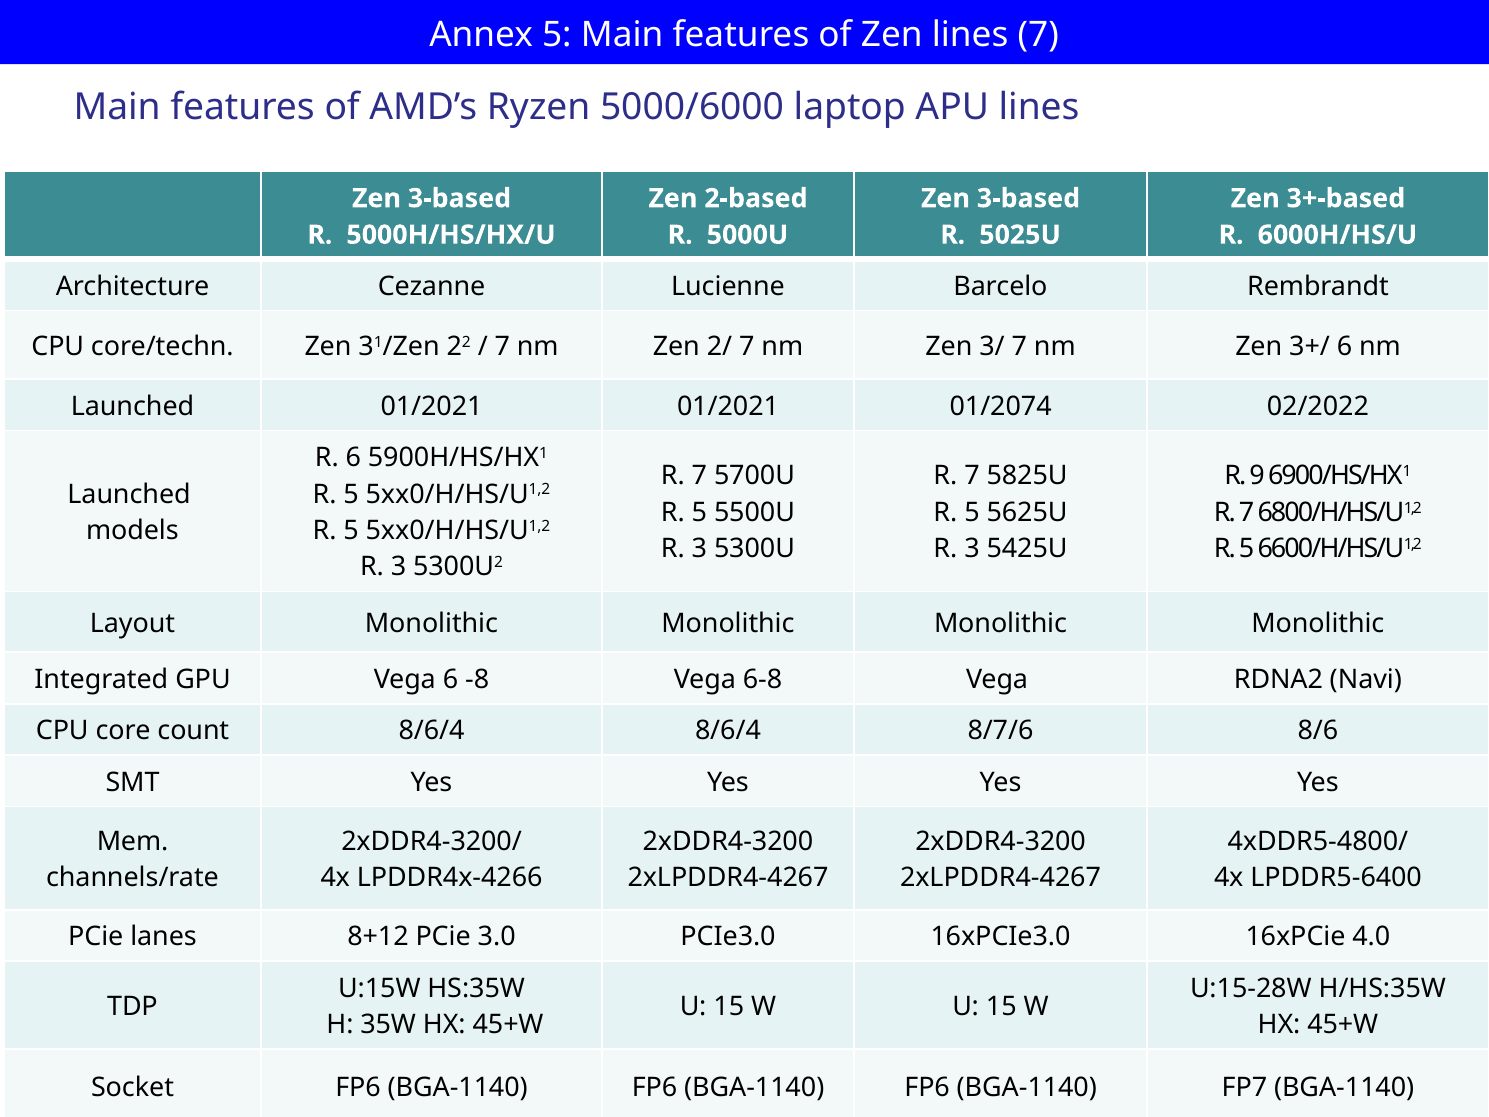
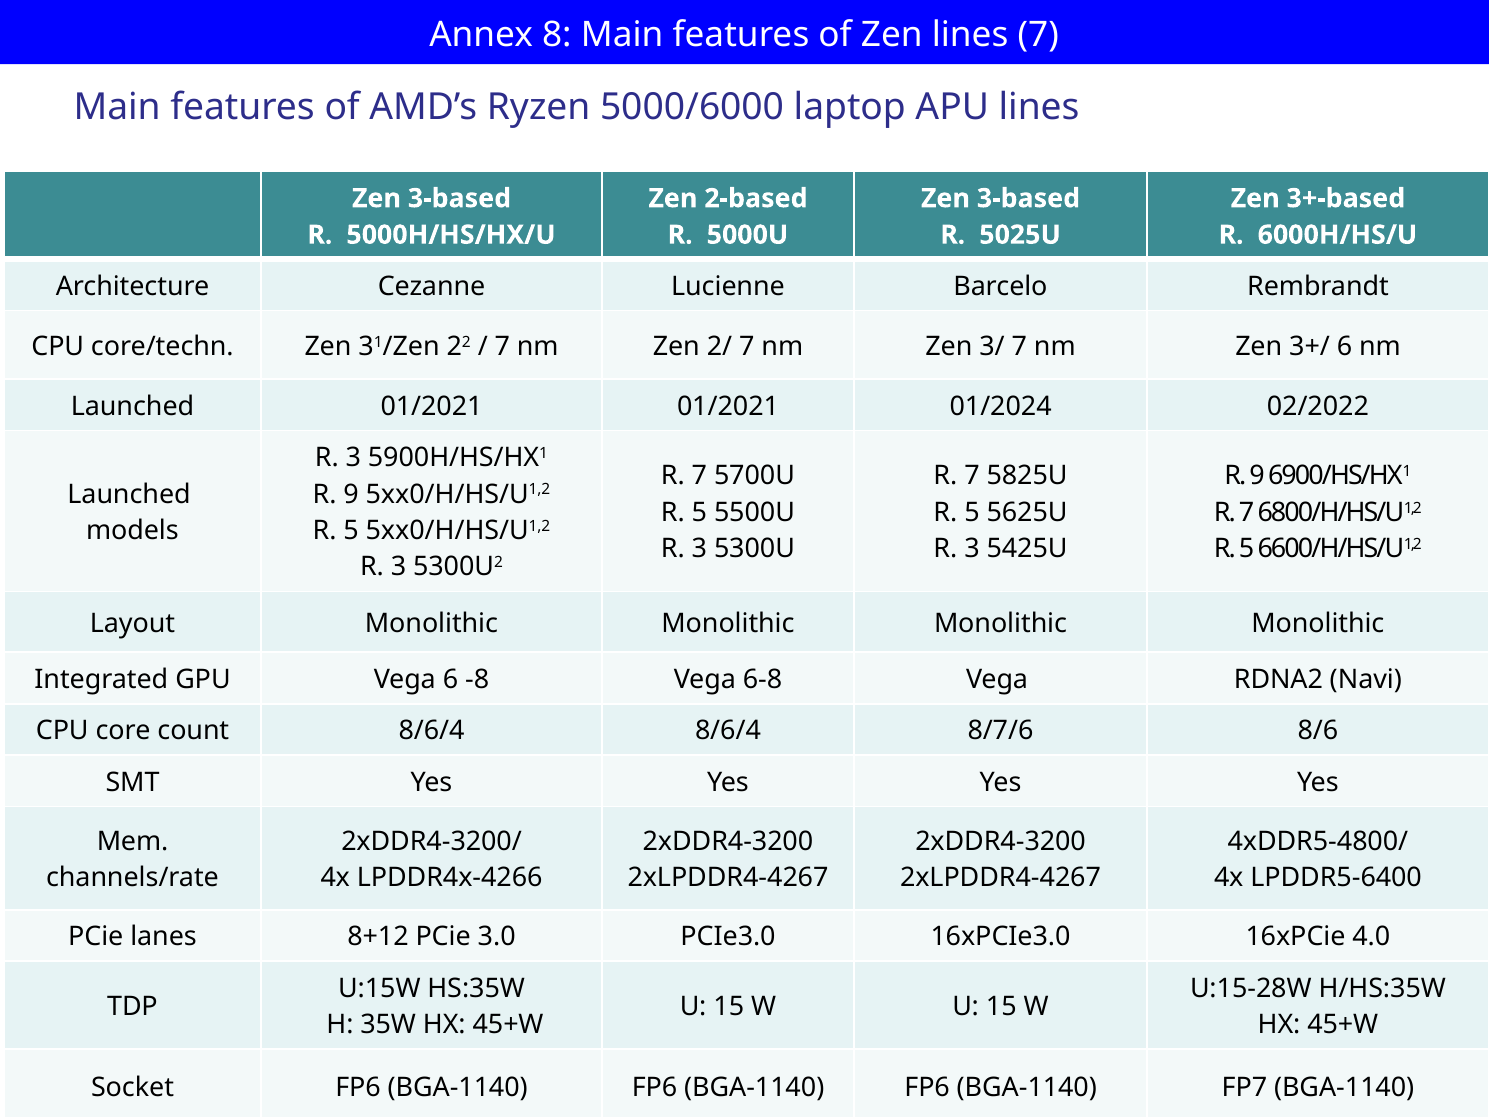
Annex 5: 5 -> 8 (557, 34)
01/2074: 01/2074 -> 01/2024 (1001, 406)
6: 6 -> 3 (353, 458)
5: 5 -> 9 (351, 494)
